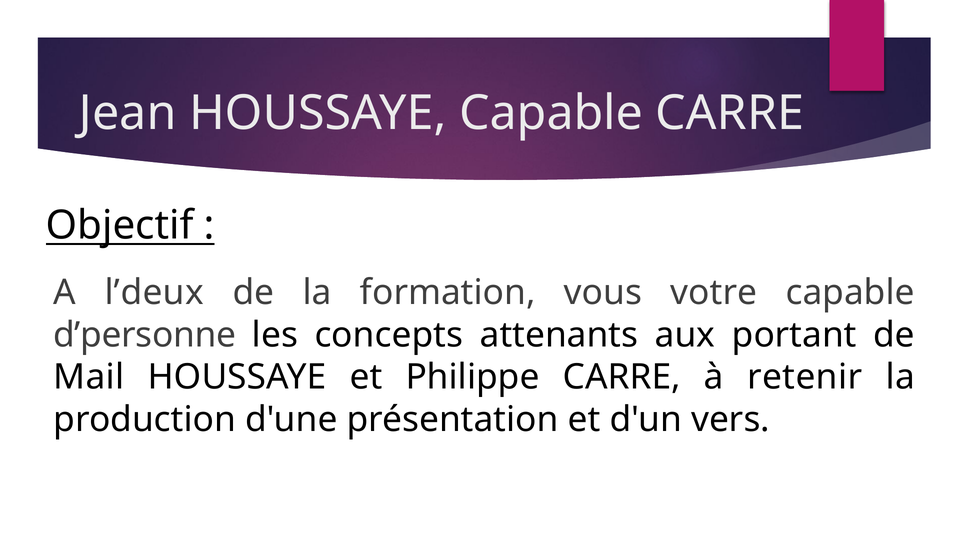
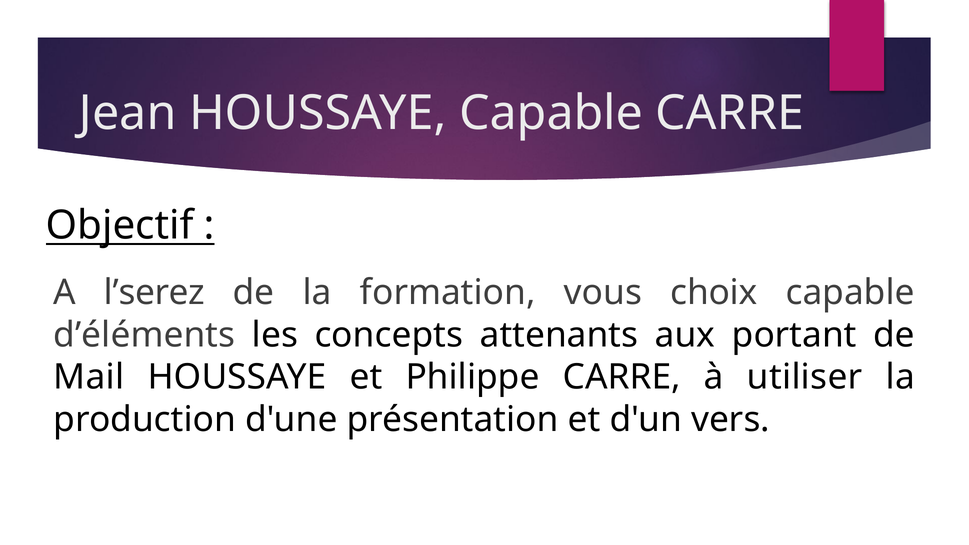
l’deux: l’deux -> l’serez (154, 293)
votre: votre -> choix (714, 293)
d’personne: d’personne -> d’éléments (144, 335)
retenir: retenir -> utiliser (805, 377)
